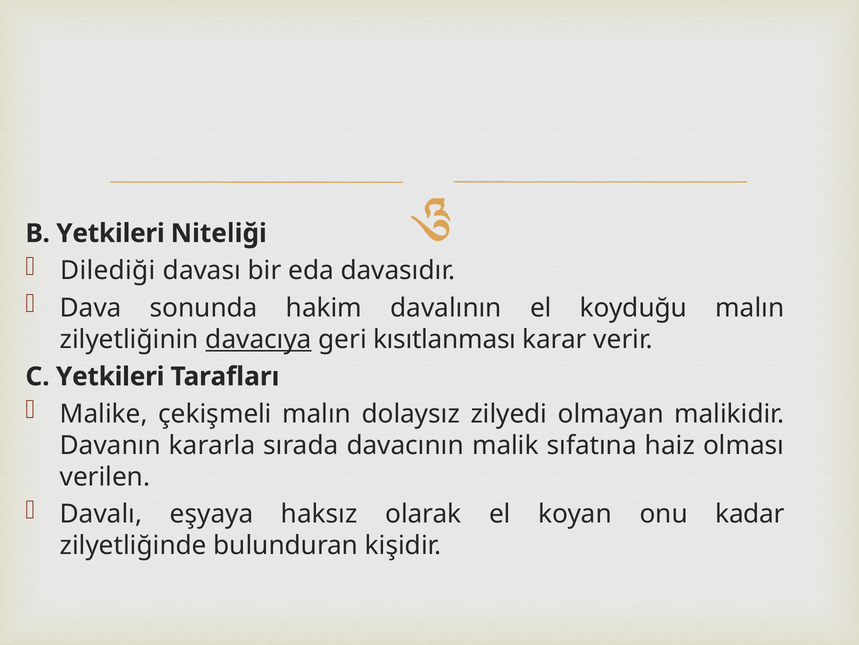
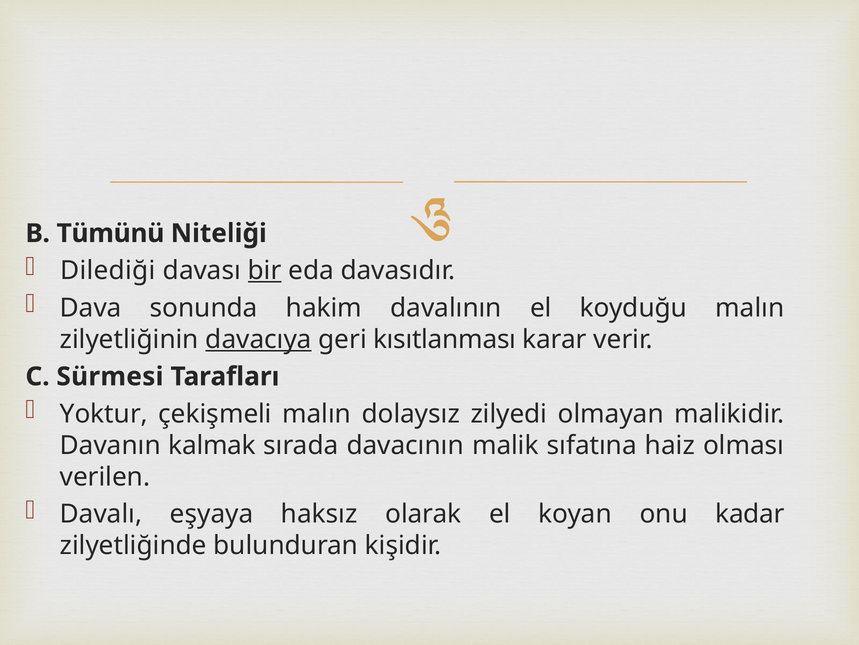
B Yetkileri: Yetkileri -> Tümünü (110, 233)
bir underline: none -> present (265, 270)
C Yetkileri: Yetkileri -> Sürmesi (110, 376)
Malike: Malike -> Yoktur (104, 413)
kararla: kararla -> kalmak (212, 445)
